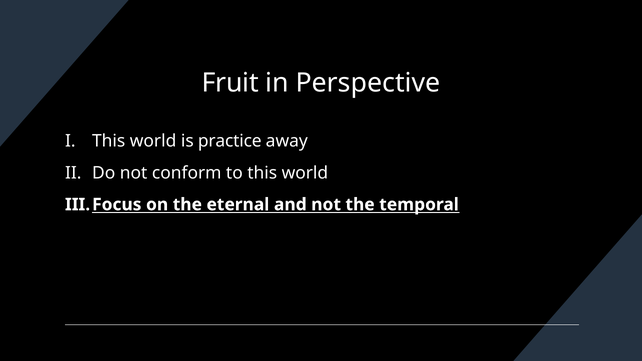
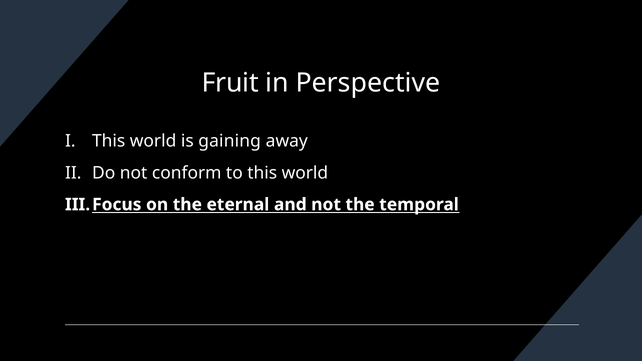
practice: practice -> gaining (230, 141)
